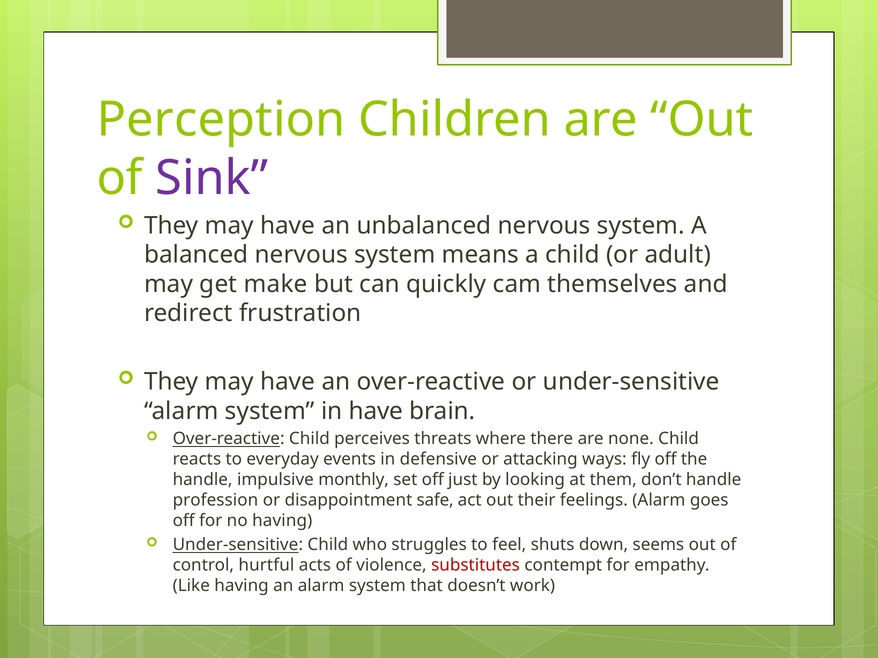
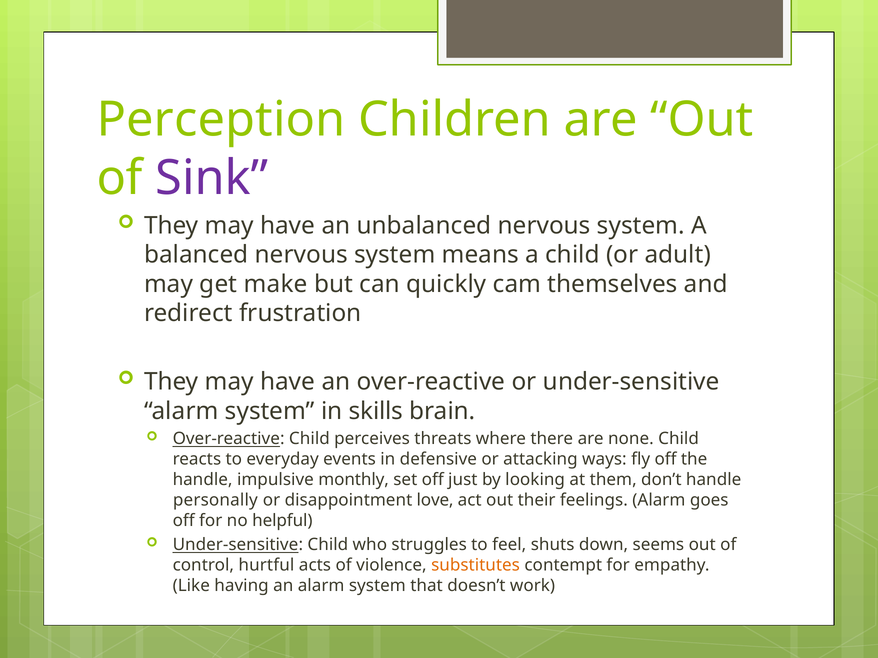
in have: have -> skills (376, 411)
profession: profession -> personally (215, 501)
safe: safe -> love (435, 501)
no having: having -> helpful (282, 521)
substitutes colour: red -> orange (476, 566)
